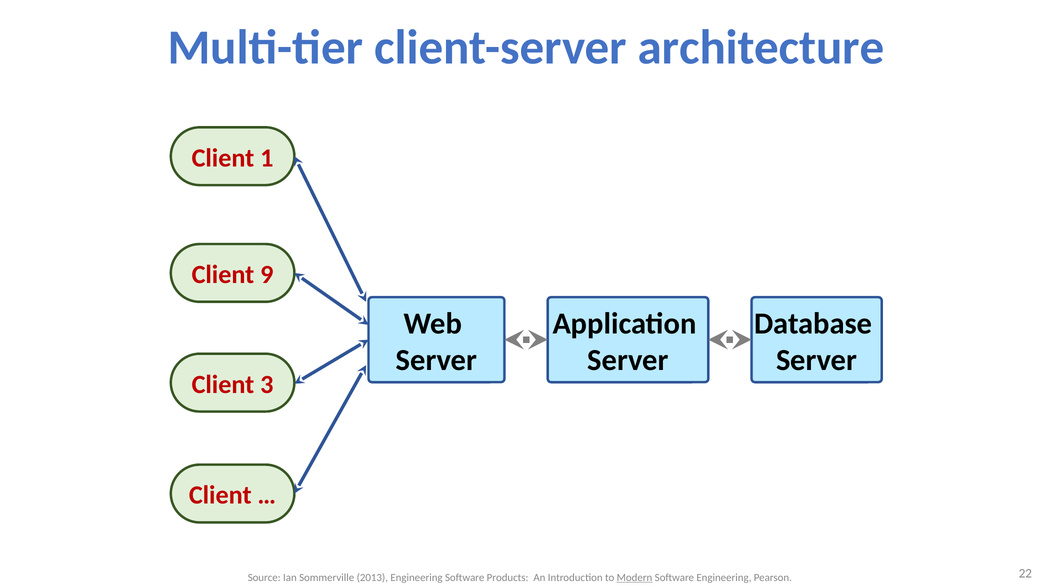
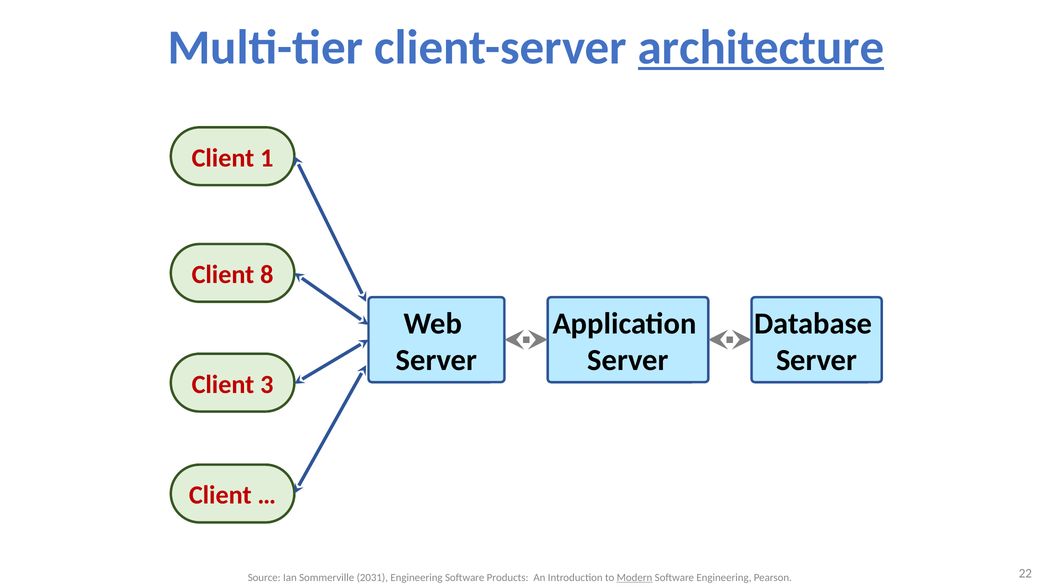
architecture underline: none -> present (761, 47)
9: 9 -> 8 (267, 275)
2013: 2013 -> 2031 (372, 578)
